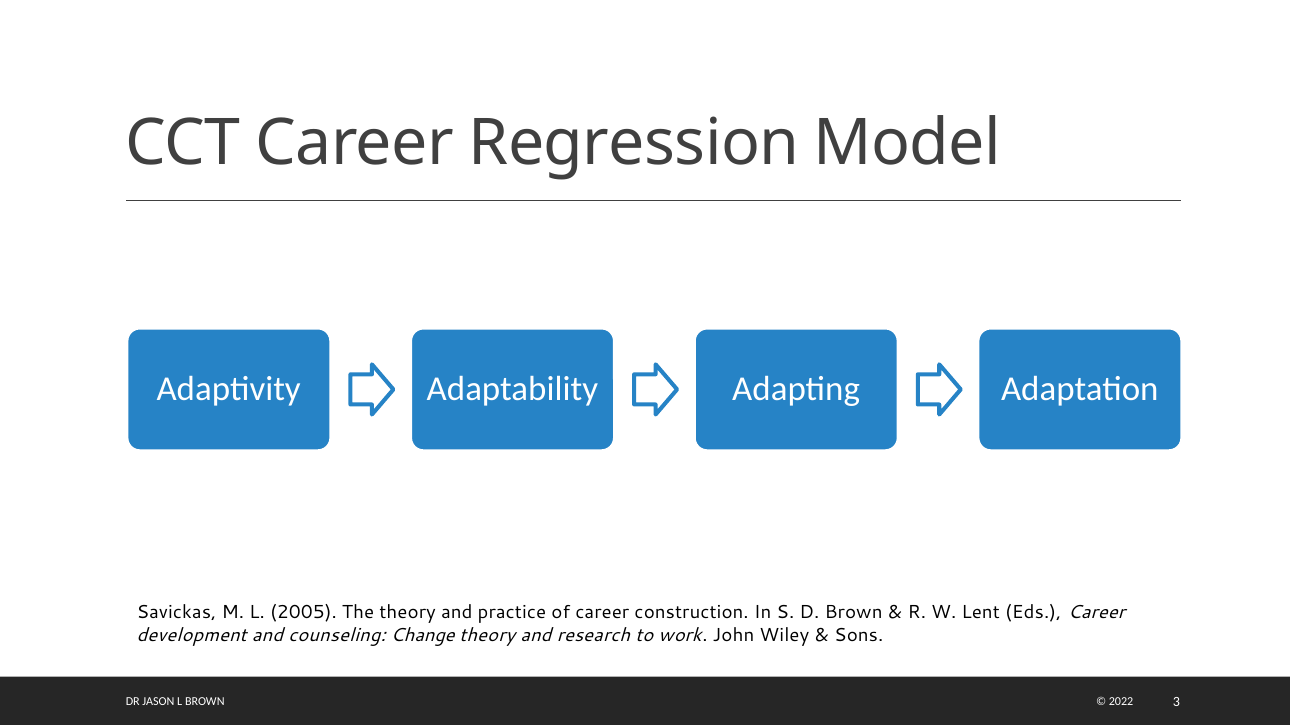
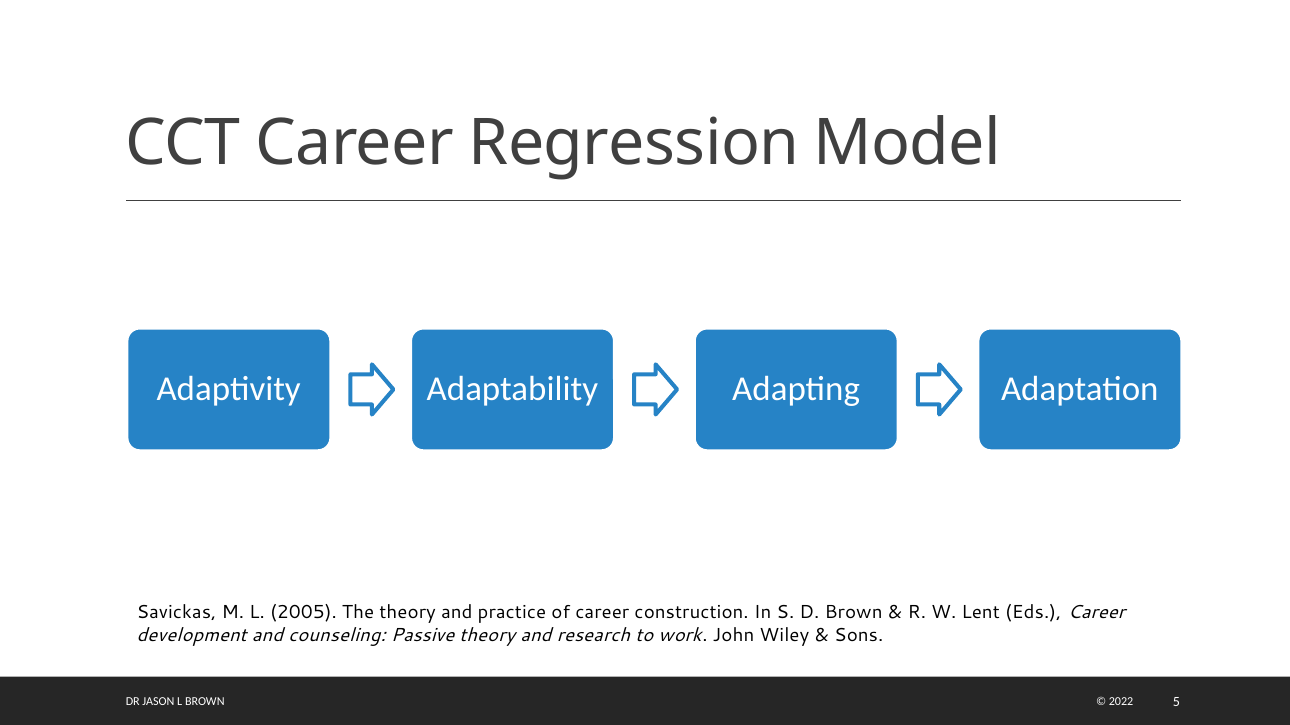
Change: Change -> Passive (423, 636)
3: 3 -> 5 (1176, 702)
